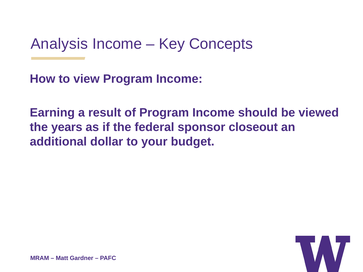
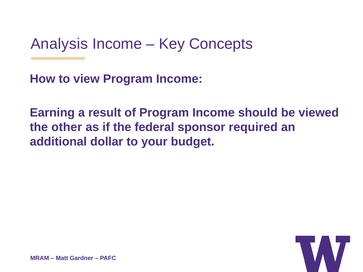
years: years -> other (67, 127)
closeout: closeout -> required (253, 127)
